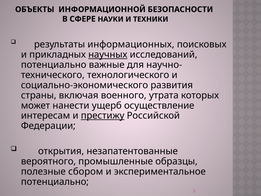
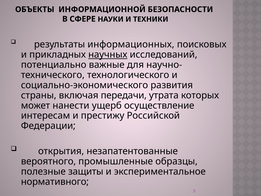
военного: военного -> передачи (124, 95)
престижу underline: present -> none (103, 116)
сбором: сбором -> защиты (86, 171)
потенциально: потенциально -> нормативного (55, 182)
